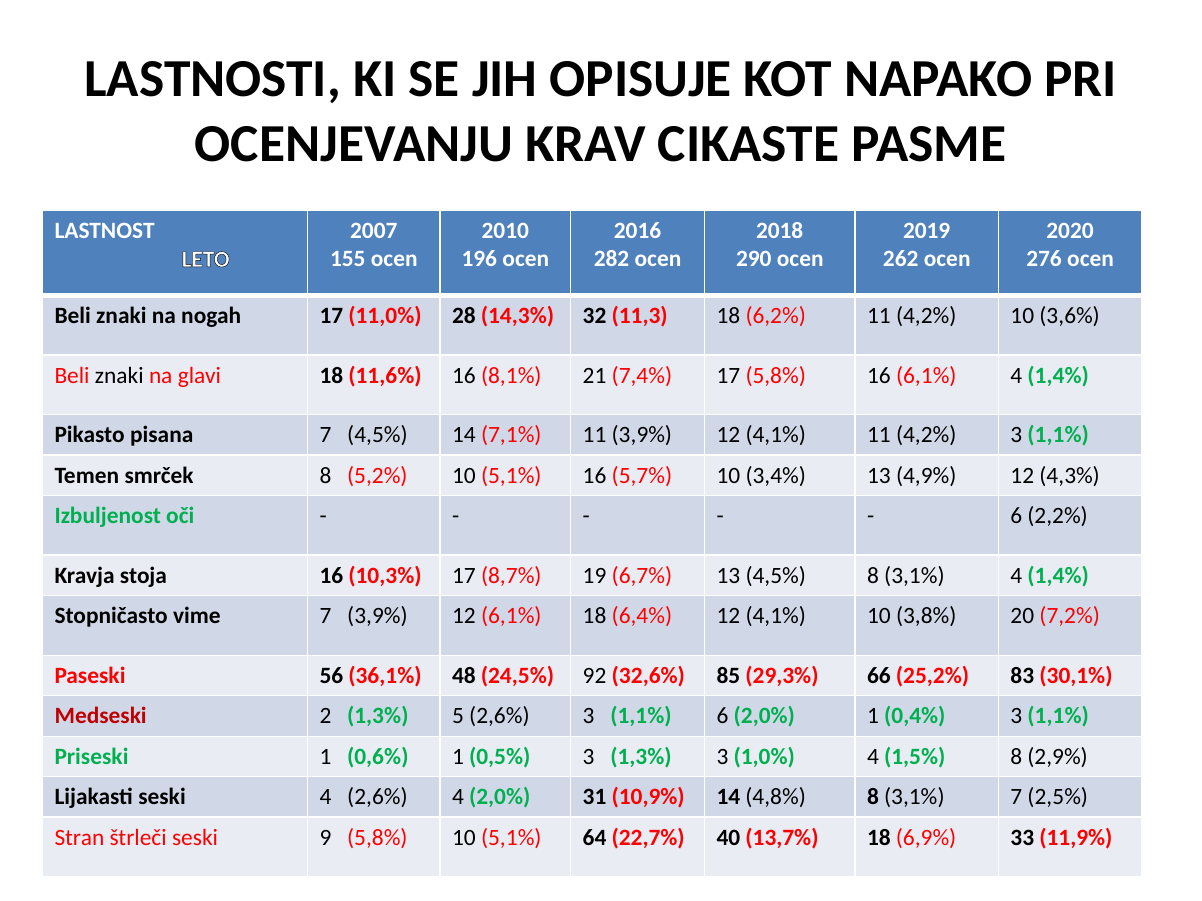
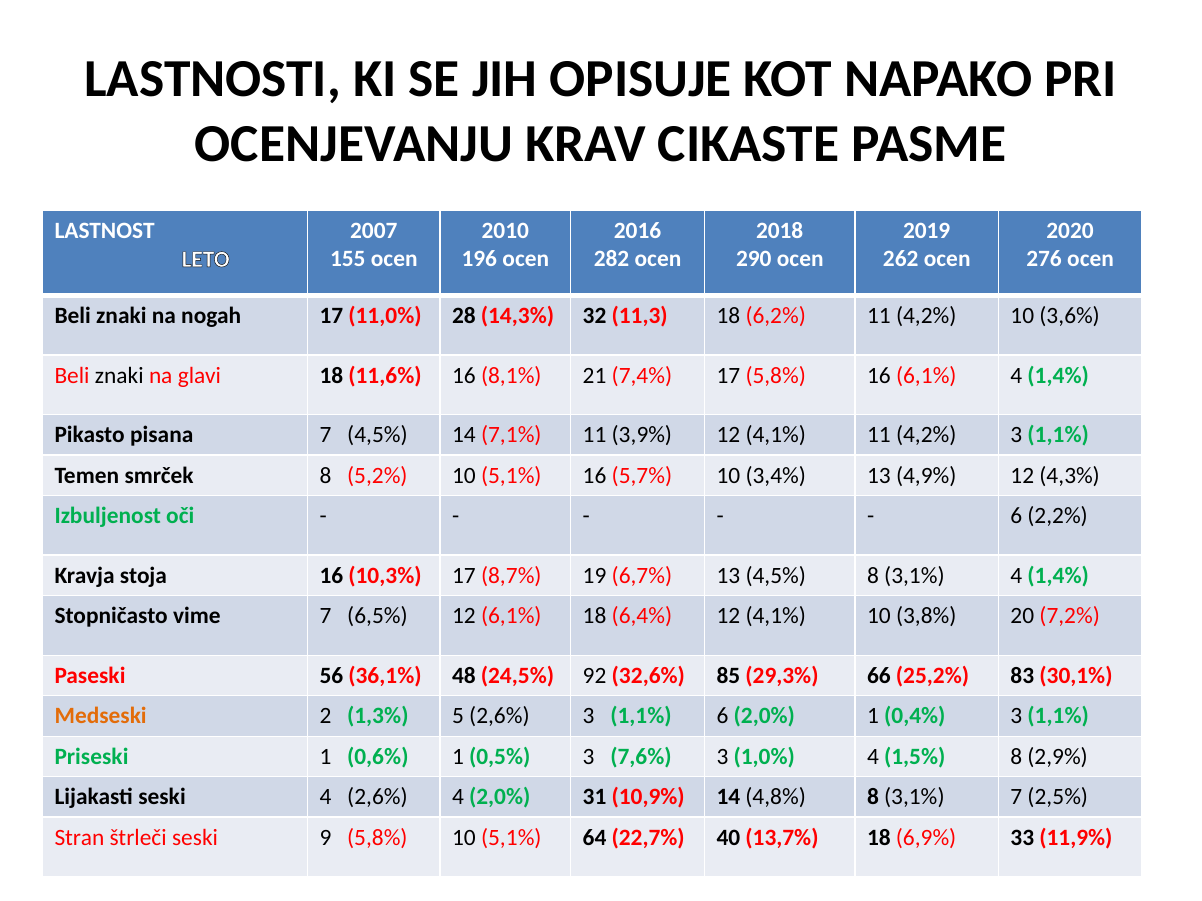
7 3,9%: 3,9% -> 6,5% (377, 617)
Medseski colour: red -> orange (101, 717)
3 1,3%: 1,3% -> 7,6% (641, 757)
